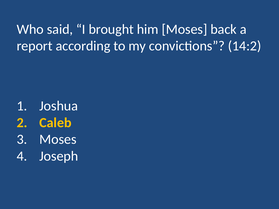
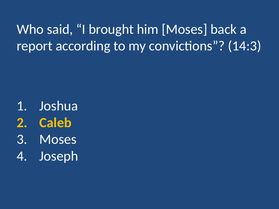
14:2: 14:2 -> 14:3 (245, 46)
